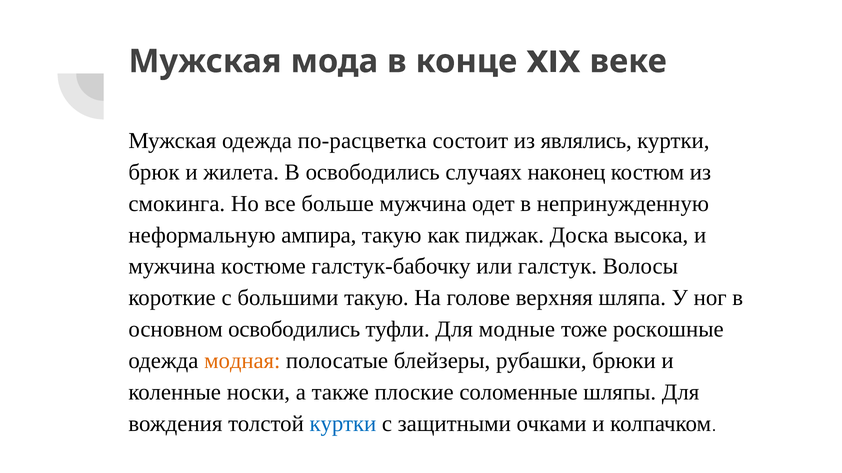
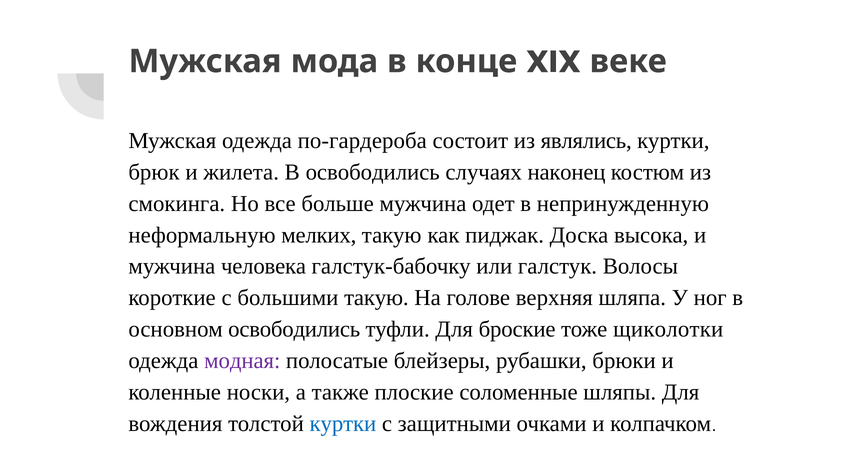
по-расцветка: по-расцветка -> по-гардероба (362, 141)
ампира: ампира -> мелких (319, 235)
костюме: костюме -> человека (264, 267)
модные: модные -> броские (517, 330)
роскошные: роскошные -> щиколотки (668, 330)
модная colour: orange -> purple (242, 361)
